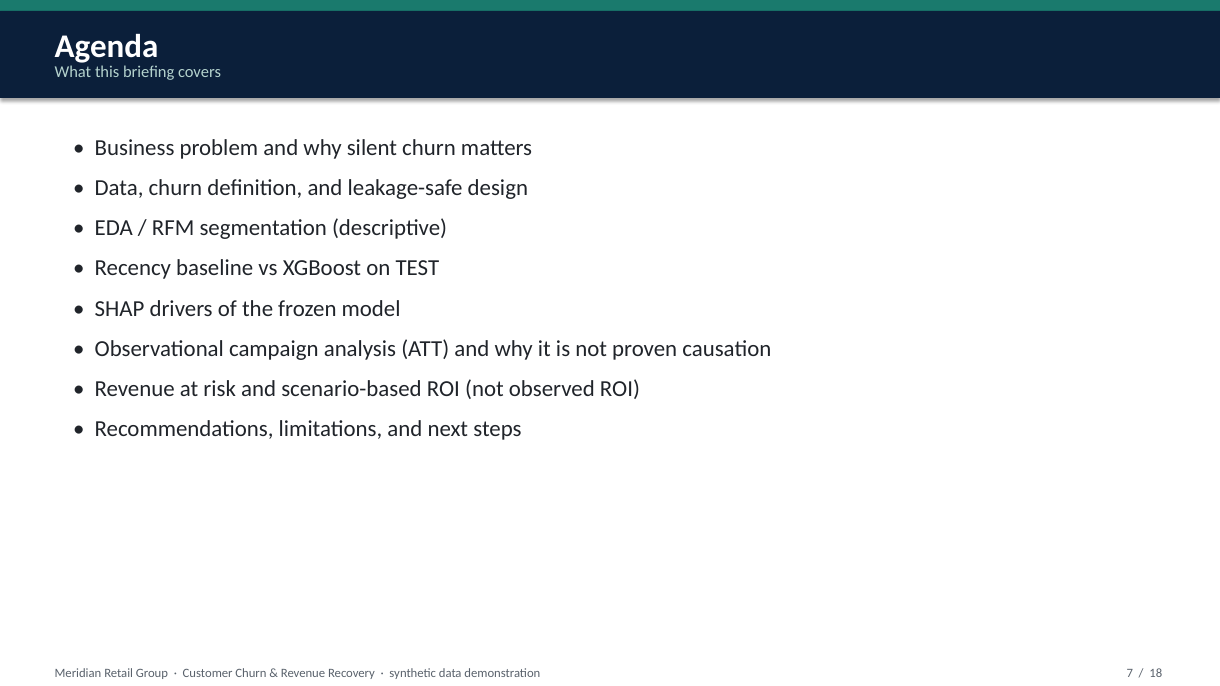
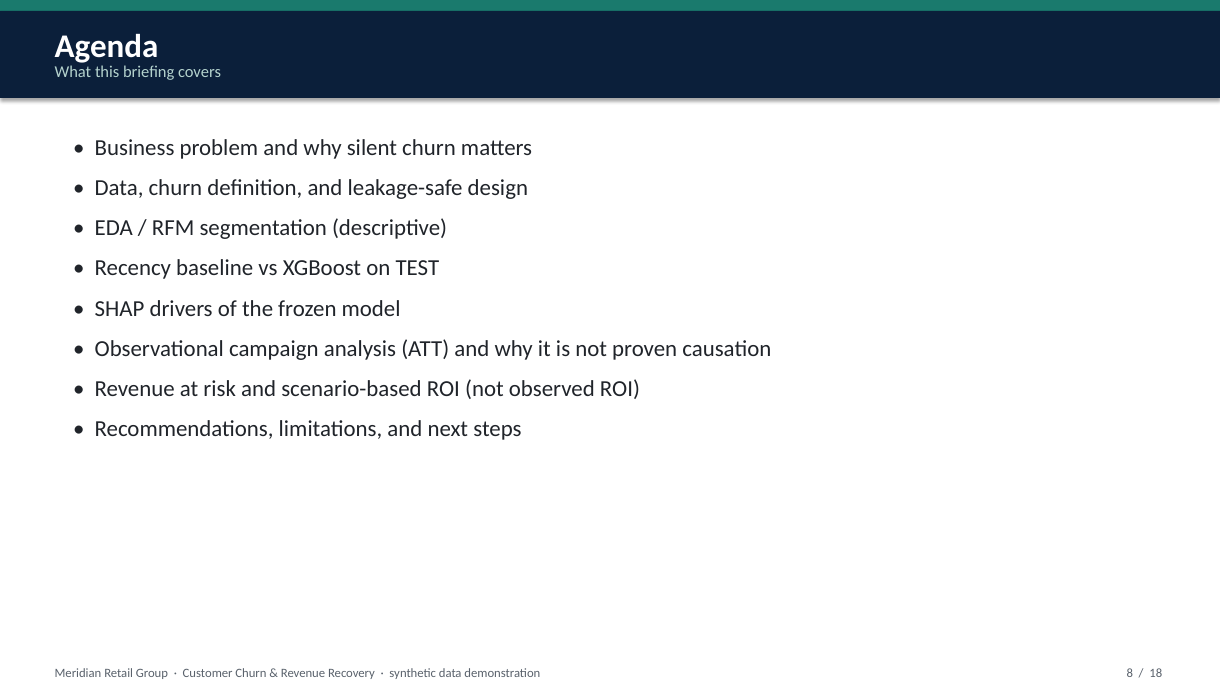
7: 7 -> 8 (1130, 674)
